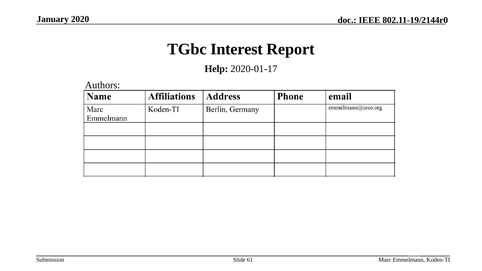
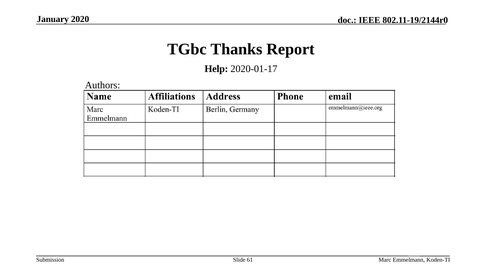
Interest: Interest -> Thanks (236, 49)
